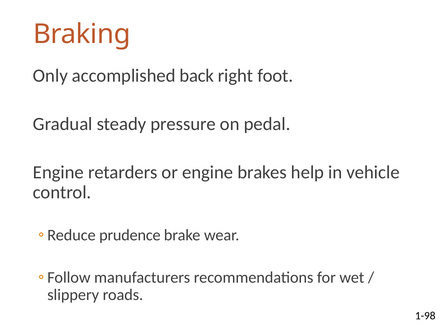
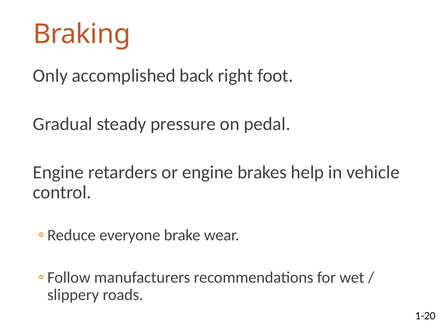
prudence: prudence -> everyone (130, 235)
1-98: 1-98 -> 1-20 (425, 316)
